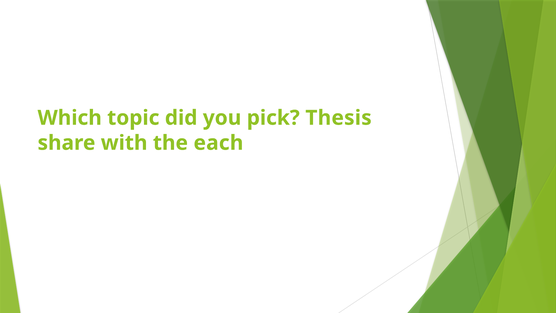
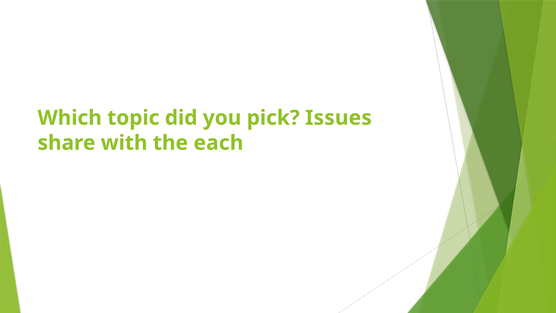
Thesis: Thesis -> Issues (339, 118)
